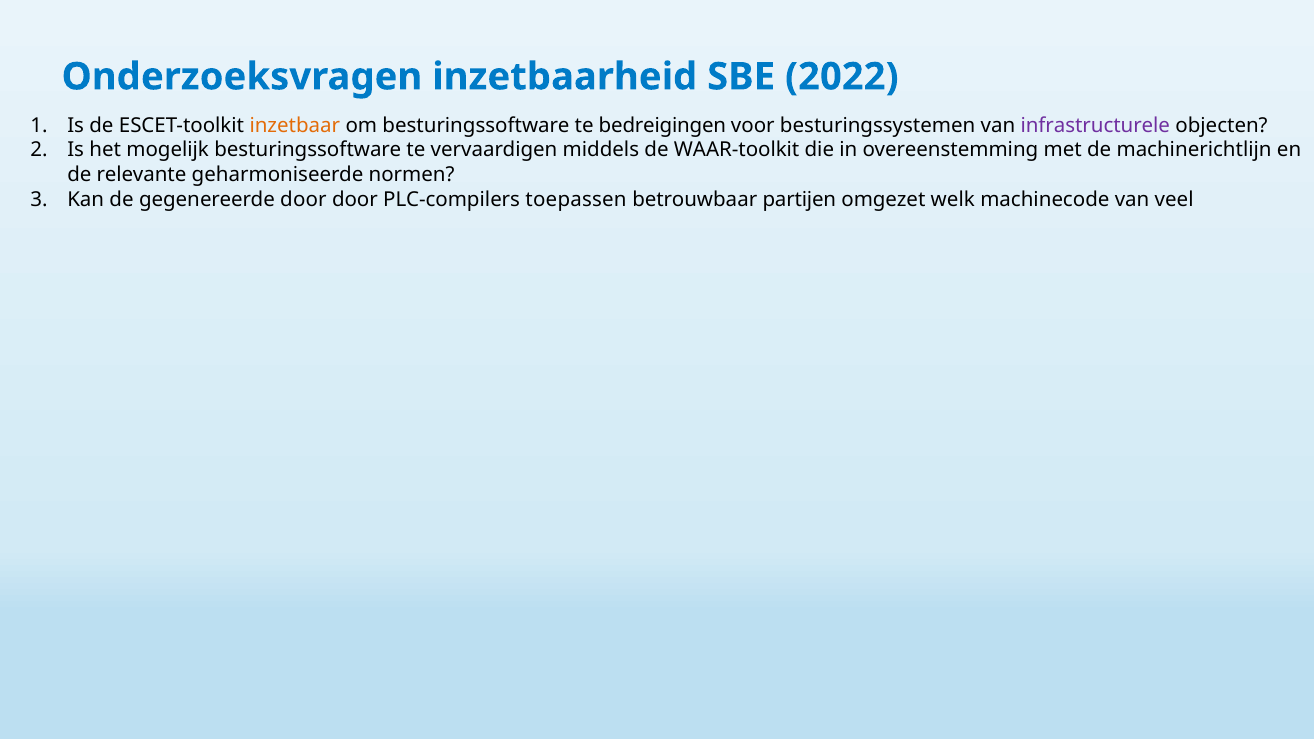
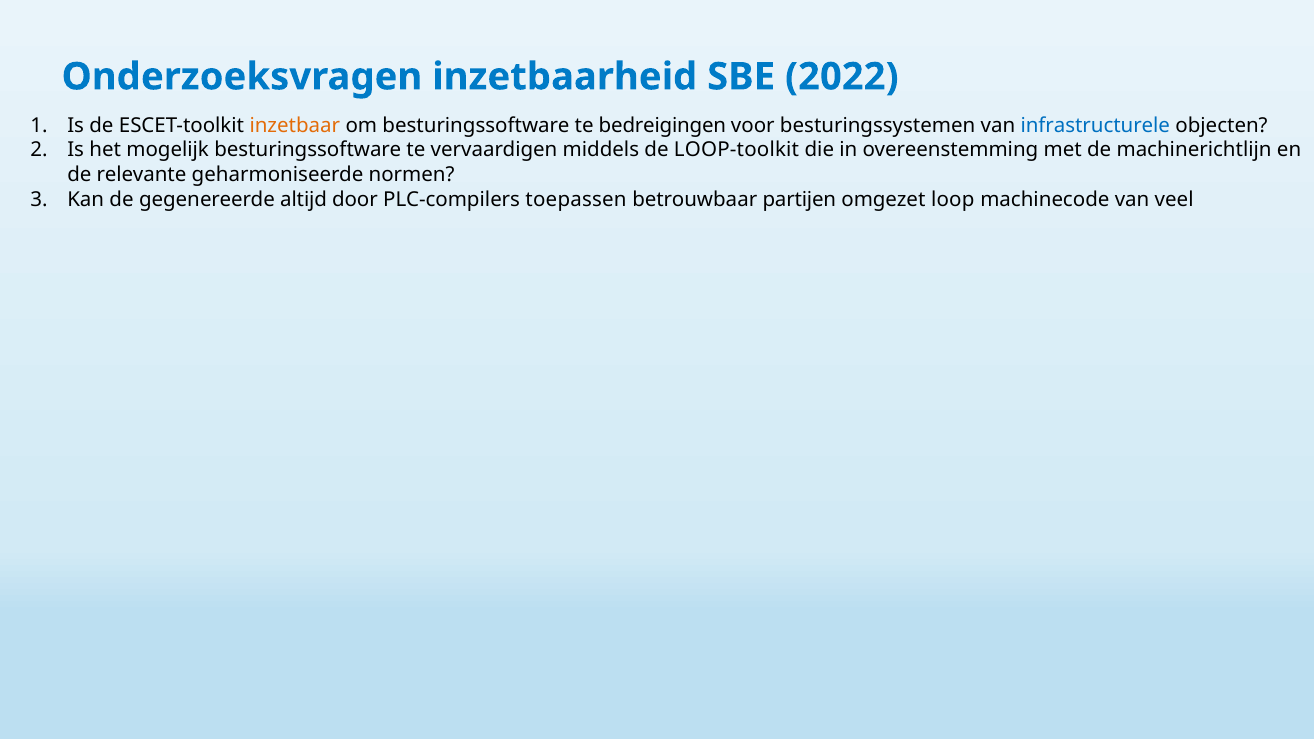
infrastructurele colour: purple -> blue (1095, 126)
WAAR-toolkit: WAAR-toolkit -> LOOP-toolkit (737, 150)
gegenereerde door: door -> altijd (304, 200)
welk: welk -> loop (953, 200)
